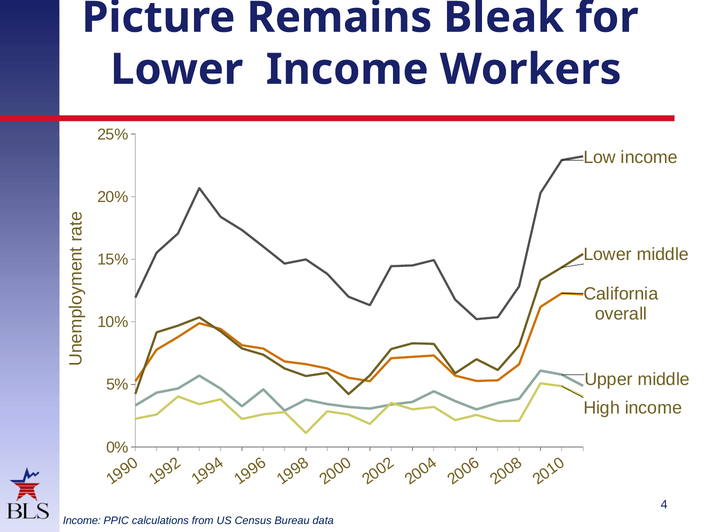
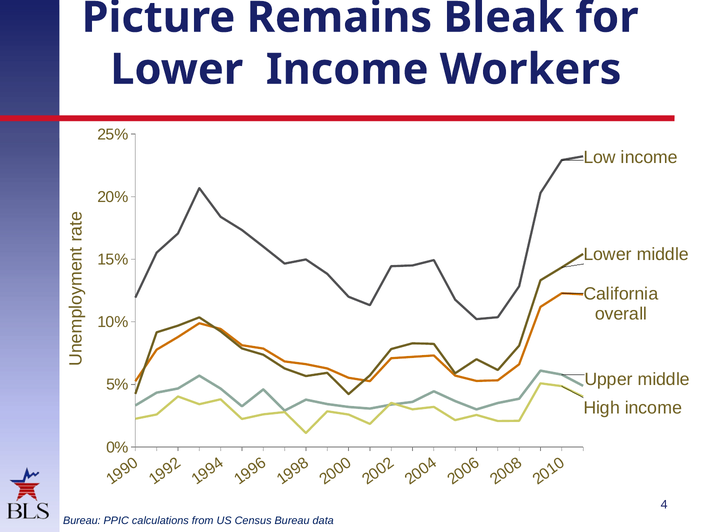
Income: Income -> Bureau (82, 521)
